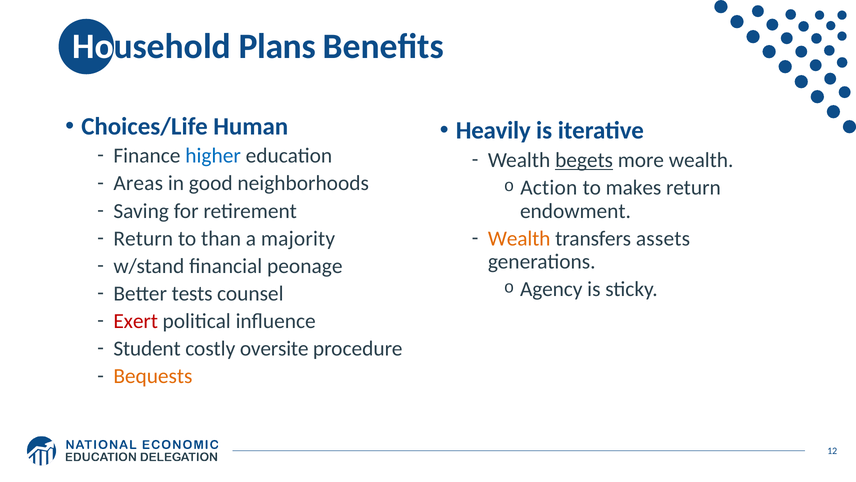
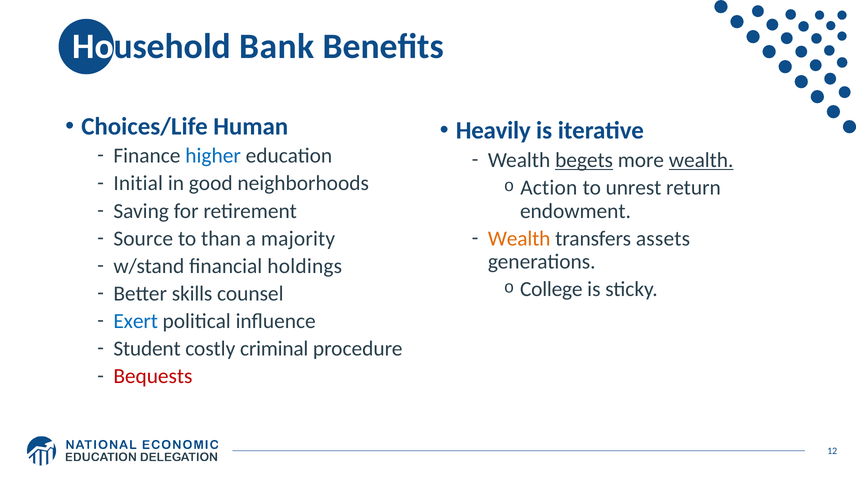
Plans: Plans -> Bank (277, 46)
wealth underline: none -> present (701, 160)
Areas: Areas -> Initial (138, 183)
makes: makes -> unrest (634, 188)
Return: Return -> Source (143, 238)
peonage: peonage -> holdings (305, 266)
Agency: Agency -> College (551, 289)
tests: tests -> skills (192, 293)
Exert colour: red -> blue (136, 321)
oversite: oversite -> criminal (274, 348)
Bequests colour: orange -> red (153, 376)
